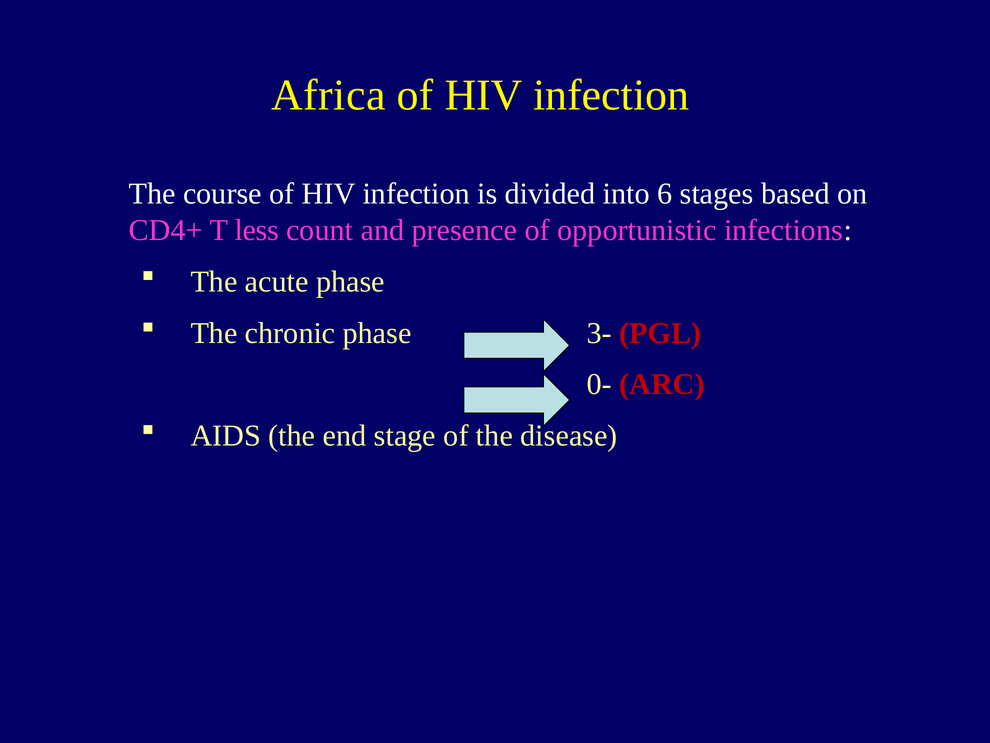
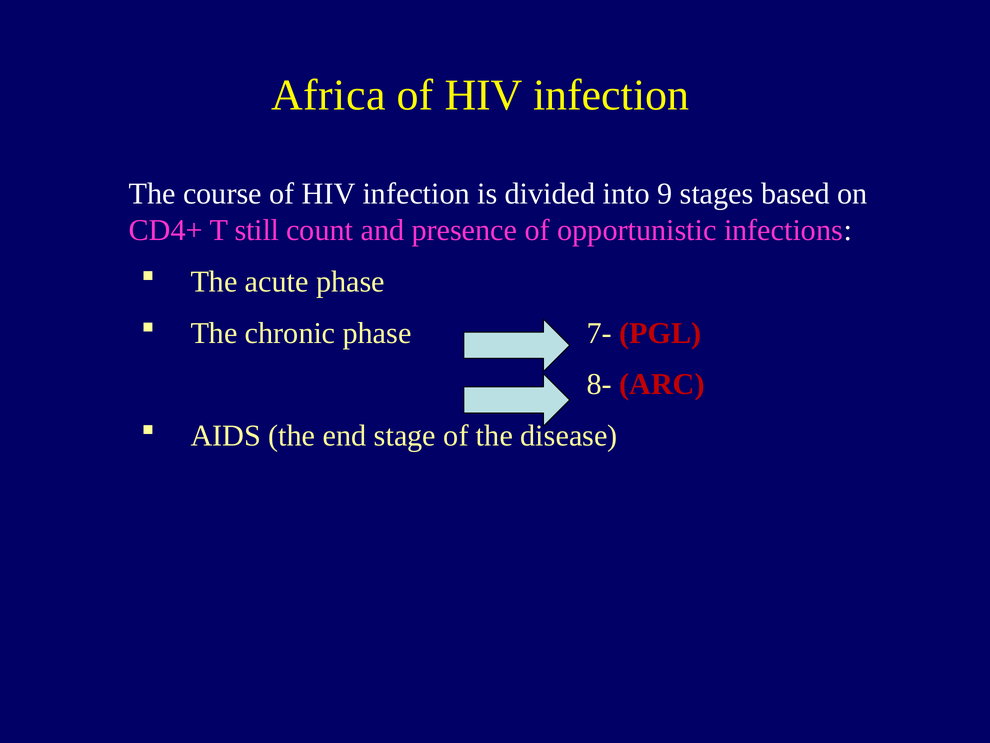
6: 6 -> 9 (665, 194)
less: less -> still (257, 230)
3-: 3- -> 7- (599, 333)
0-: 0- -> 8- (599, 384)
